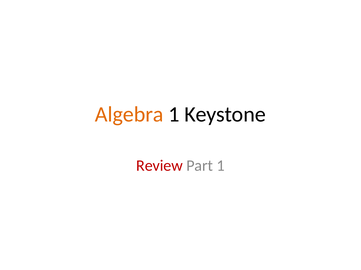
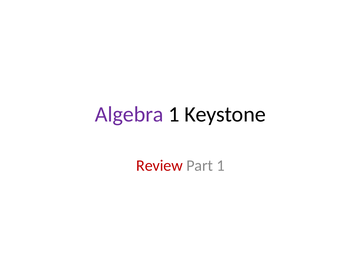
Algebra colour: orange -> purple (129, 115)
